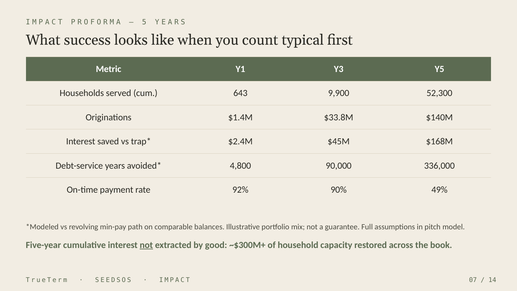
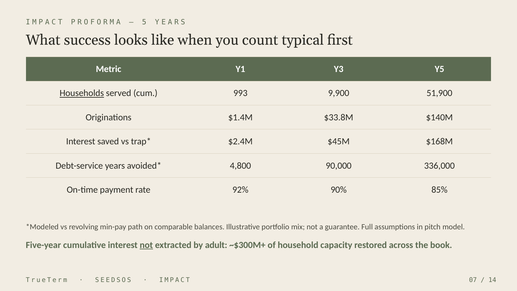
Households underline: none -> present (82, 93)
643: 643 -> 993 (240, 93)
52,300: 52,300 -> 51,900 (439, 93)
49%: 49% -> 85% (439, 190)
good: good -> adult (216, 245)
